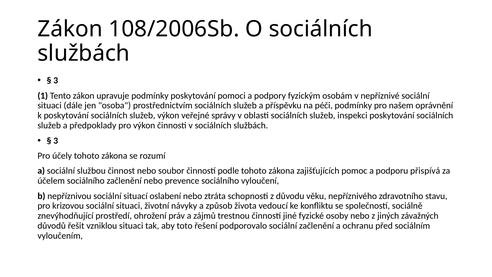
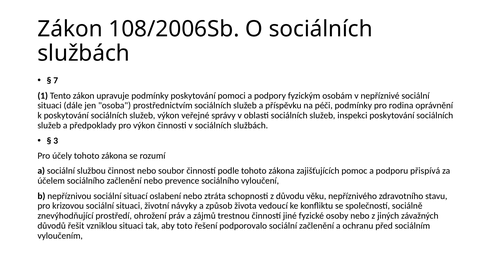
3: 3 -> 7 (56, 80)
našem: našem -> rodina (401, 106)
